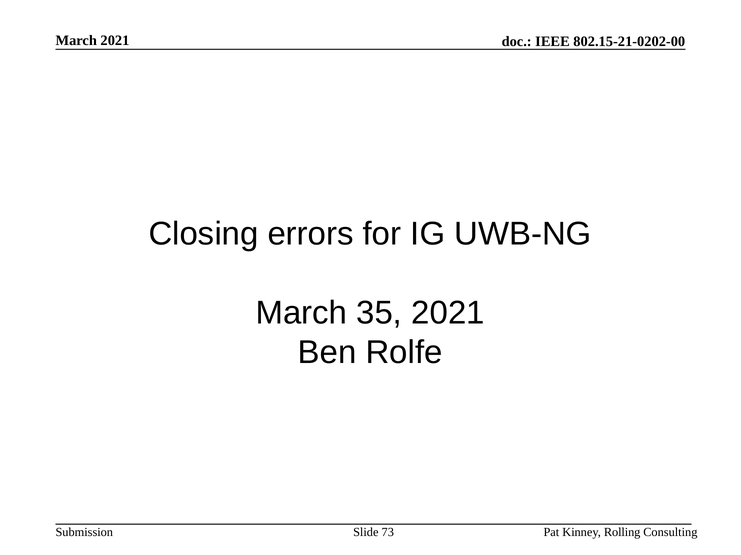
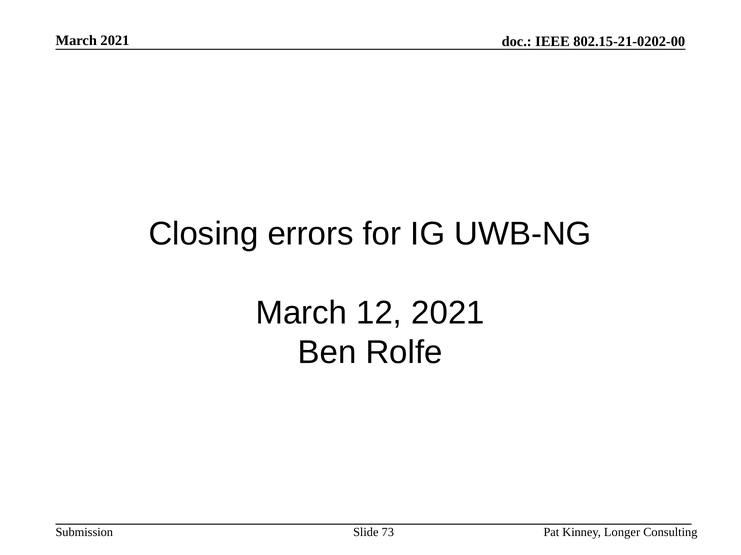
35: 35 -> 12 (379, 313)
Rolling: Rolling -> Longer (622, 533)
